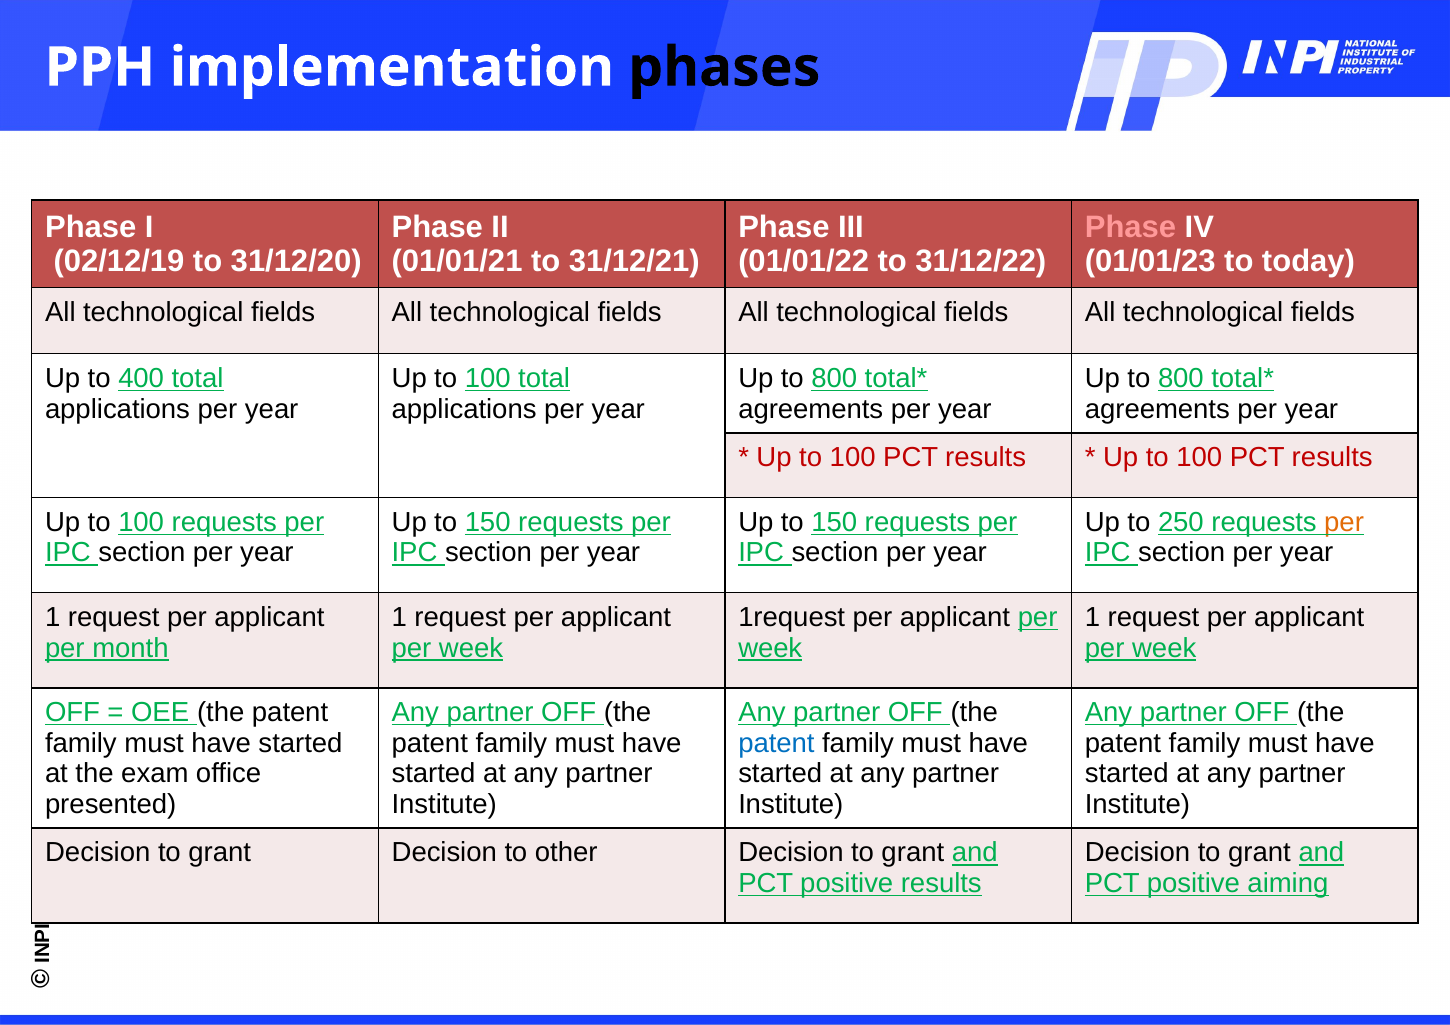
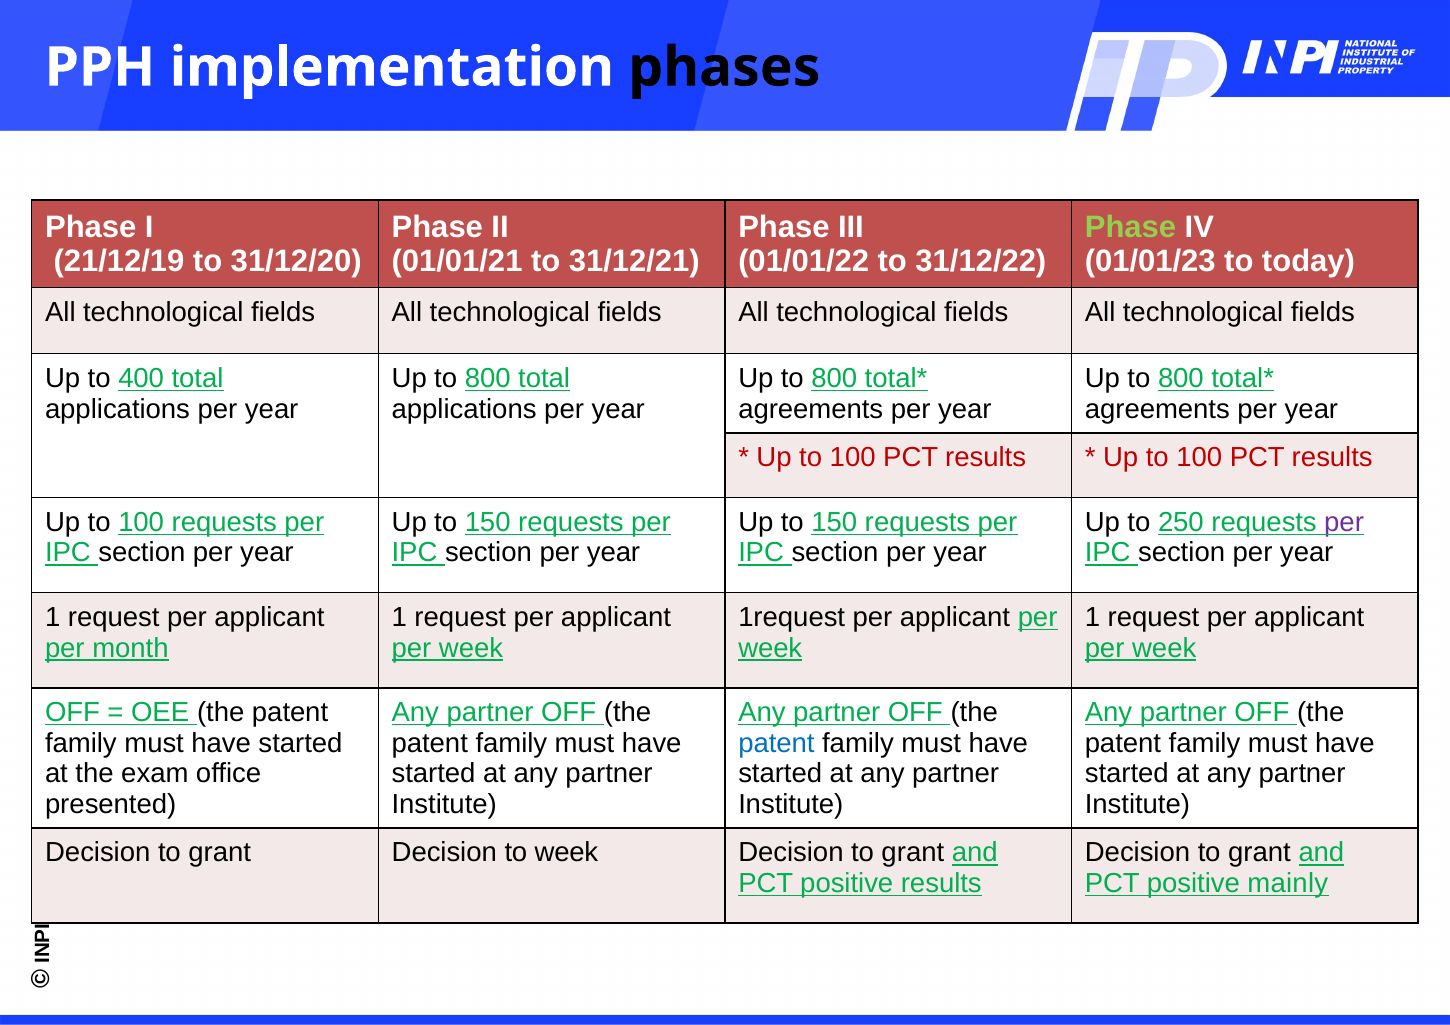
Phase colour: pink -> light green (1131, 227)
02/12/19: 02/12/19 -> 21/12/19 (119, 262)
100: 100 -> 800 (488, 378)
per colour: orange -> purple (1344, 522)
to other: other -> week (566, 853)
aiming: aiming -> mainly (1288, 884)
